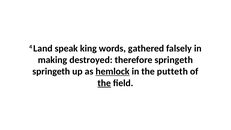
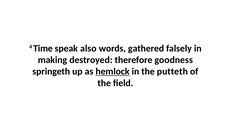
Land: Land -> Time (43, 48)
king: king -> also (88, 48)
therefore springeth: springeth -> goodness (174, 60)
the underline: present -> none (104, 83)
